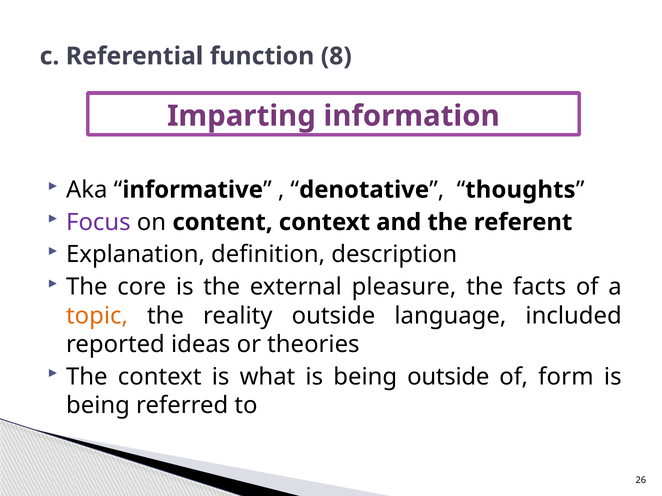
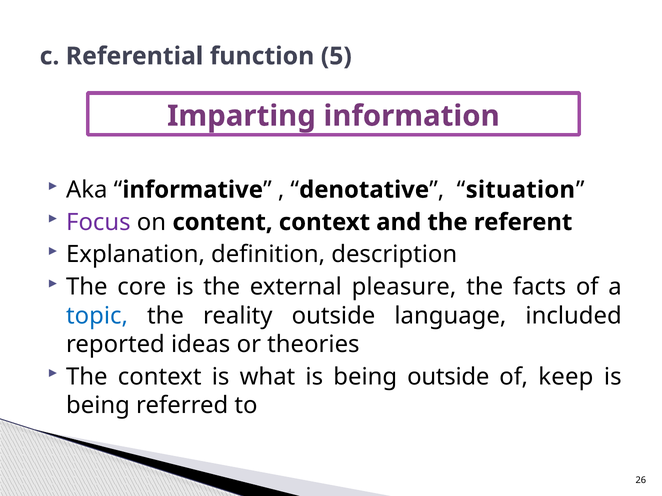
8: 8 -> 5 (336, 56)
thoughts: thoughts -> situation (520, 190)
topic colour: orange -> blue (97, 316)
form: form -> keep (566, 377)
